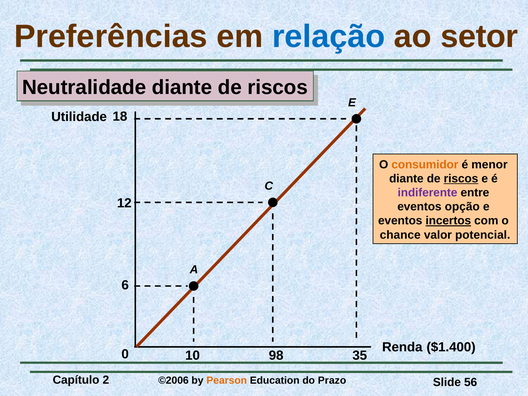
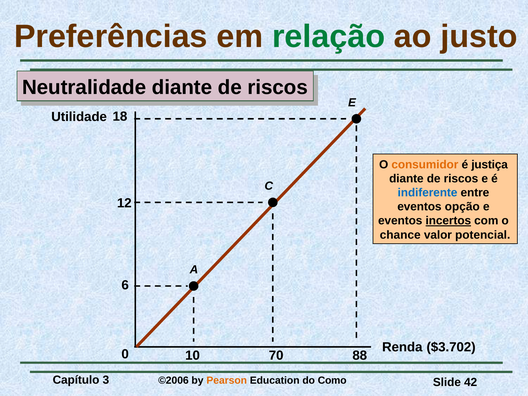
relação colour: blue -> green (329, 36)
setor: setor -> justo (479, 36)
menor: menor -> justiça (490, 164)
riscos underline: present -> none (461, 179)
indiferente colour: purple -> blue (428, 193)
$1.400: $1.400 -> $3.702 (451, 347)
35: 35 -> 88 (360, 355)
98: 98 -> 70 (276, 355)
2: 2 -> 3 (106, 380)
Prazo: Prazo -> Como (332, 381)
56: 56 -> 42 (471, 382)
